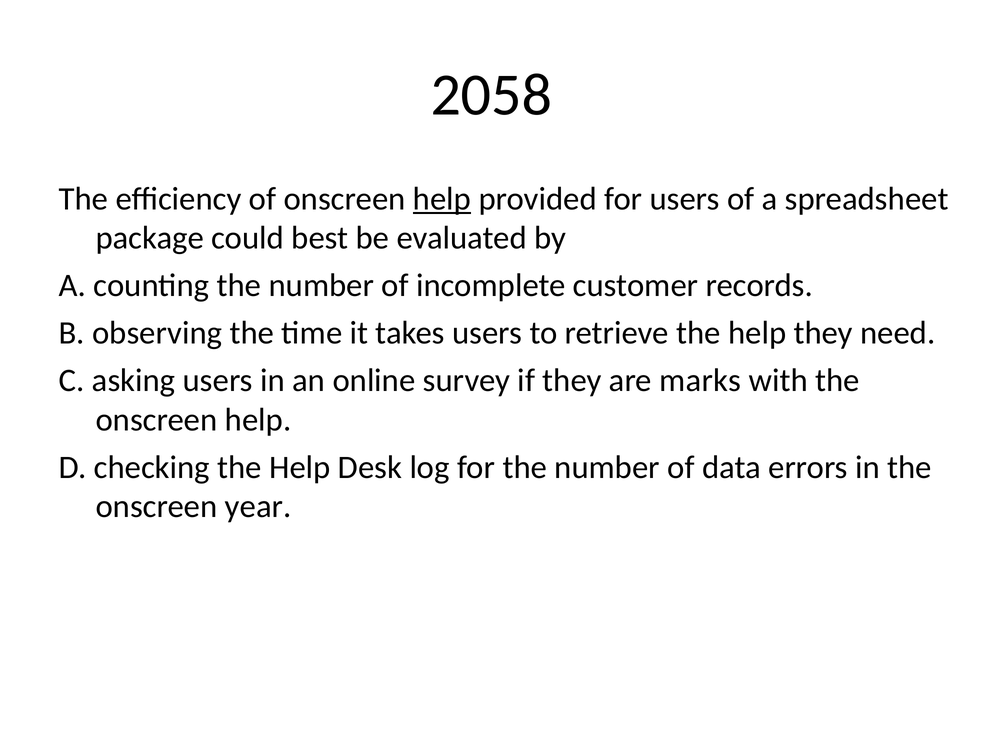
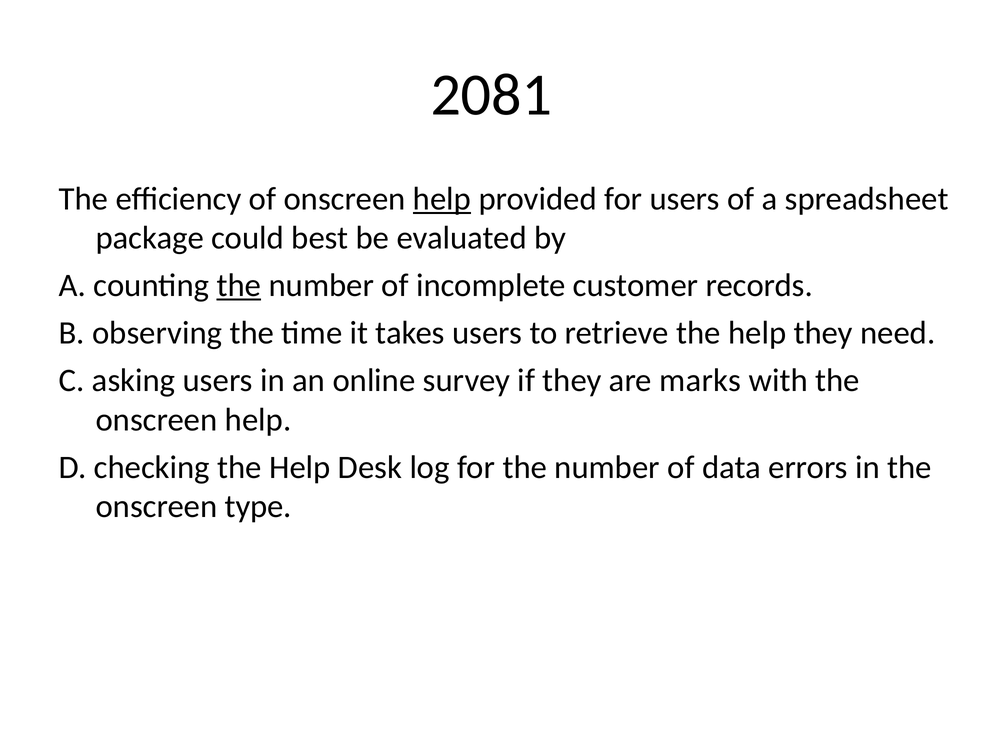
2058: 2058 -> 2081 (491, 95)
the underline: none -> present (239, 286)
year: year -> type (258, 507)
